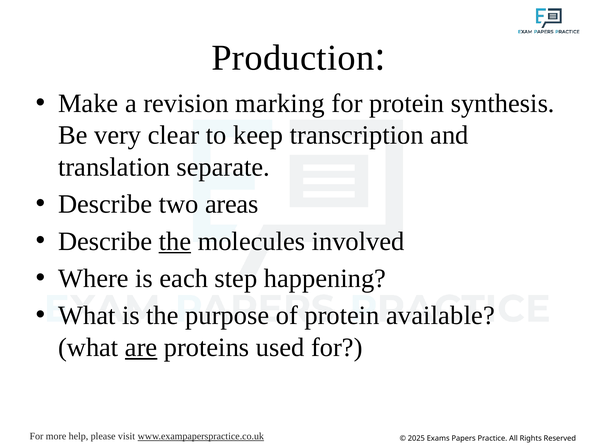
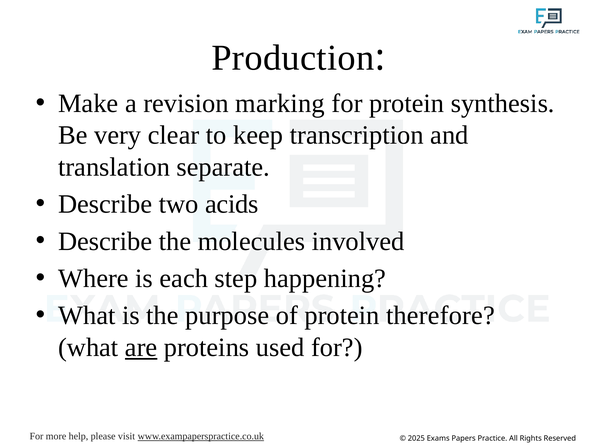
areas: areas -> acids (232, 204)
the underline: present -> none (175, 241)
available: available -> therefore (440, 316)
